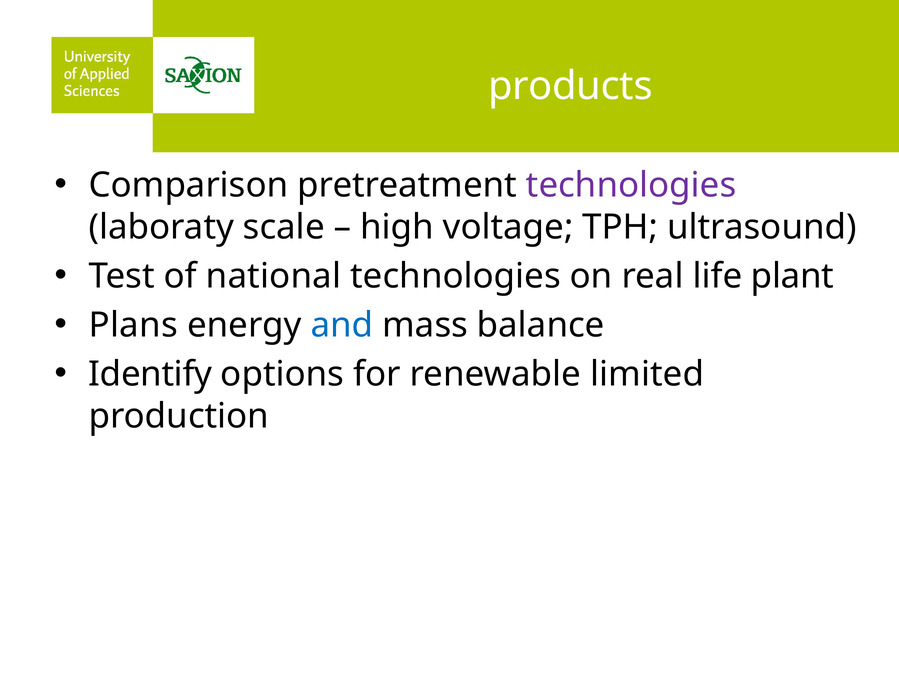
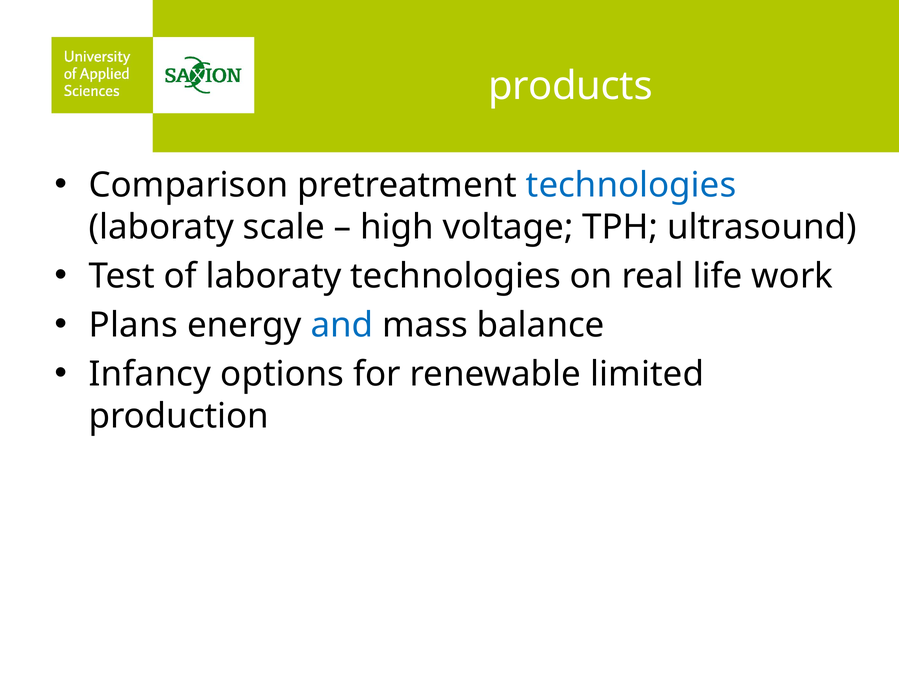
technologies colour: purple -> blue (631, 185)
of national: national -> laboraty (274, 276)
plant: plant -> work (792, 276)
Identify: Identify -> Infancy (150, 374)
